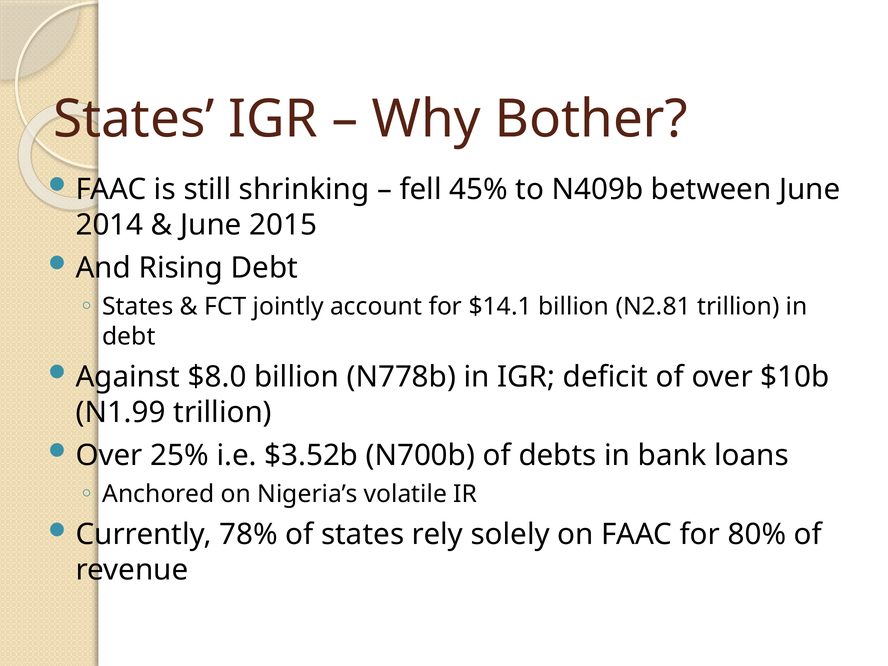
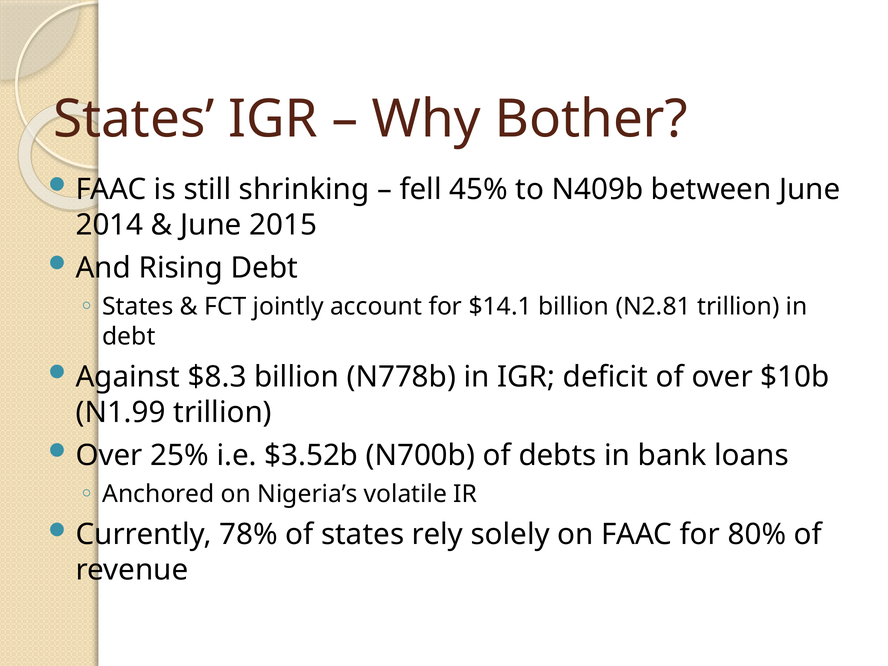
$8.0: $8.0 -> $8.3 (217, 377)
